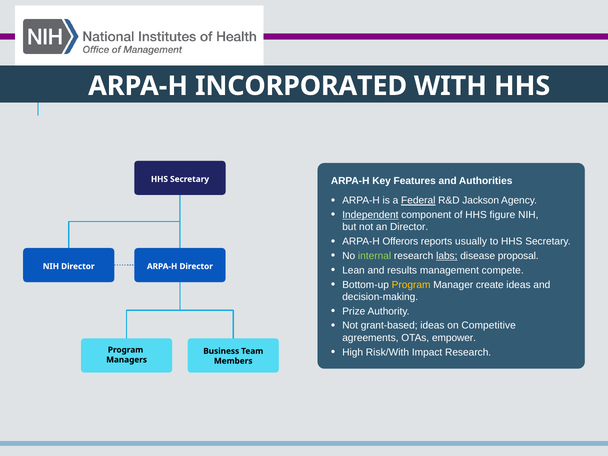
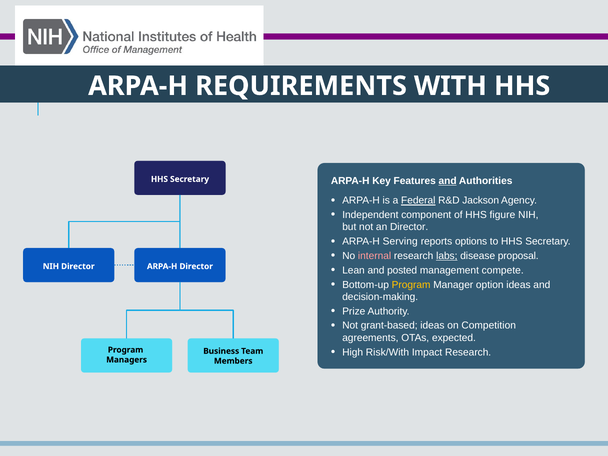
INCORPORATED: INCORPORATED -> REQUIREMENTS (301, 86)
and underline: none -> present (448, 181)
Independent underline: present -> none (370, 215)
Offerors: Offerors -> Serving (400, 242)
usually: usually -> options (471, 242)
internal colour: light green -> pink (375, 256)
results: results -> posted (402, 270)
create: create -> option (490, 285)
Competitive: Competitive -> Competition (489, 326)
empower: empower -> expected (454, 338)
